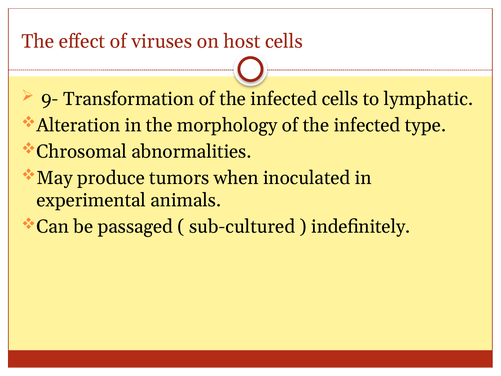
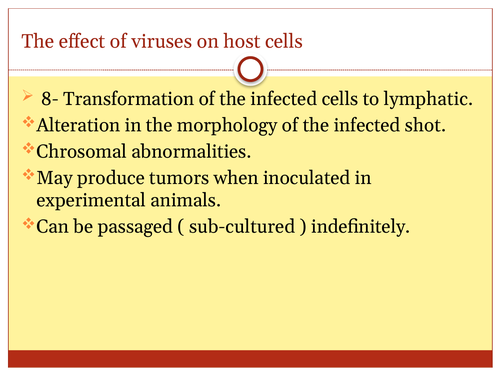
9-: 9- -> 8- (50, 99)
type: type -> shot (426, 125)
